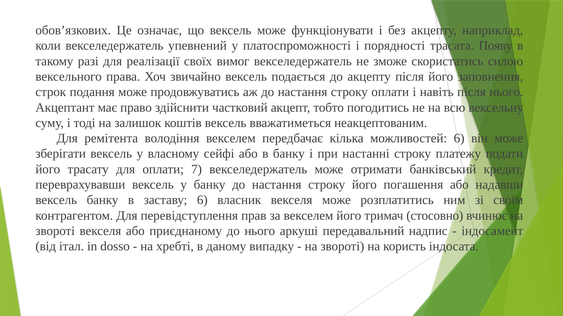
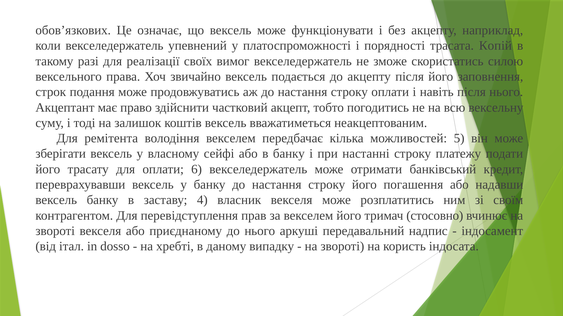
Появу: Появу -> Копій (495, 46)
можливостей 6: 6 -> 5 (459, 139)
7: 7 -> 6 (197, 170)
заставу 6: 6 -> 4 (202, 200)
